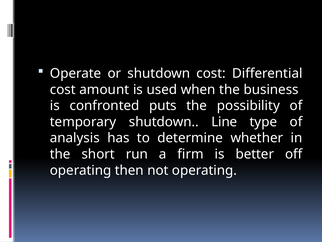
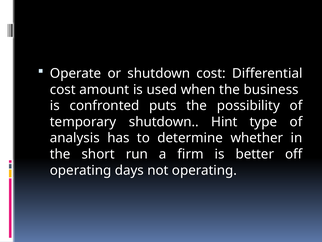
Line: Line -> Hint (224, 122)
then: then -> days (129, 170)
